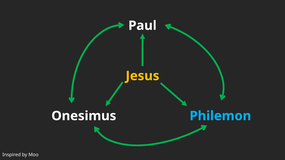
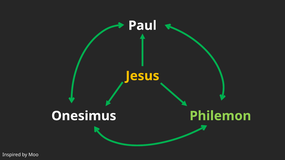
Philemon colour: light blue -> light green (220, 116)
